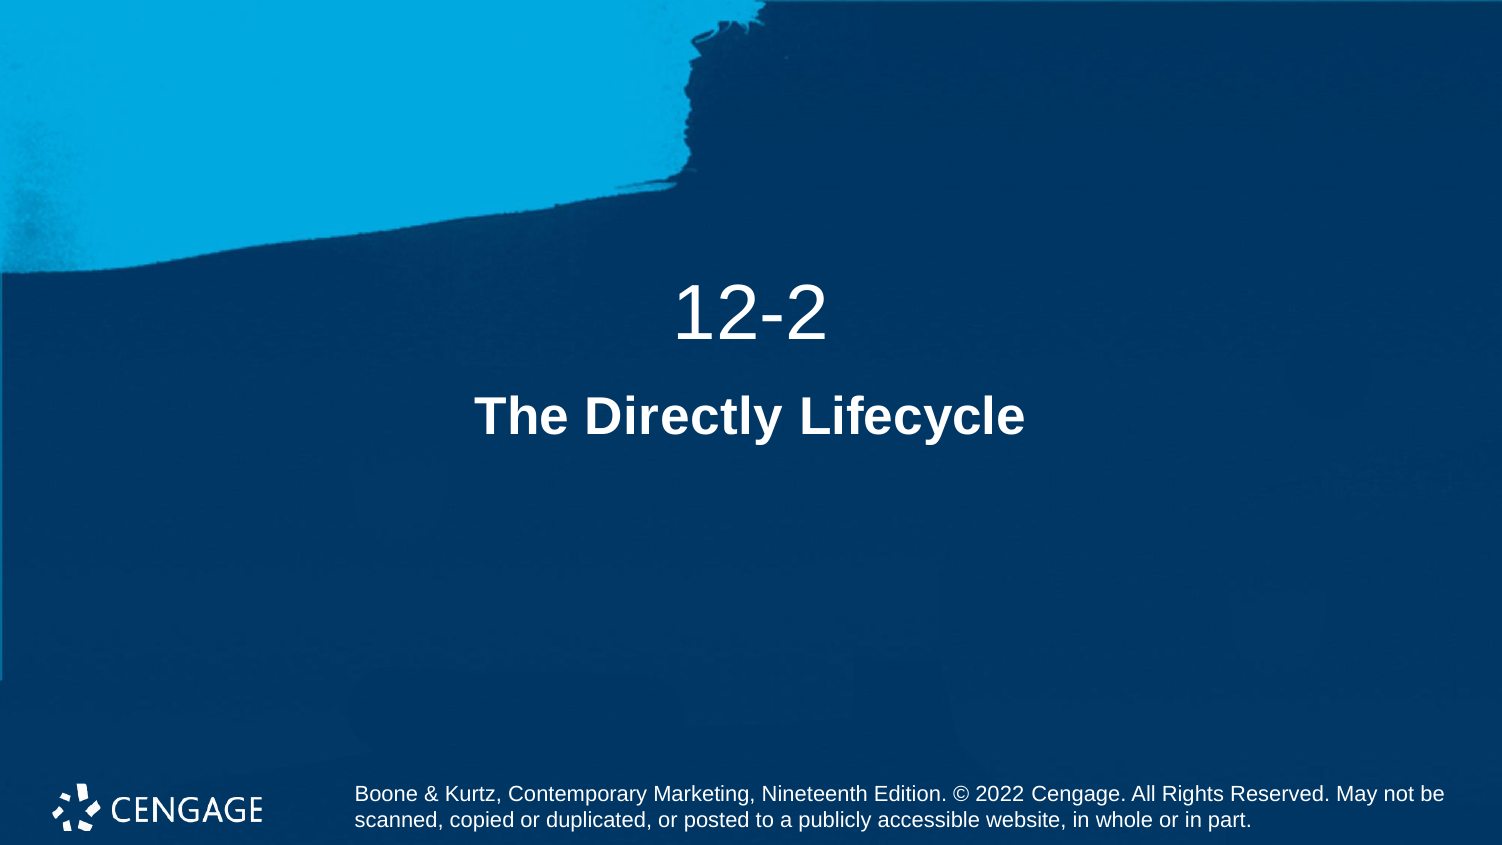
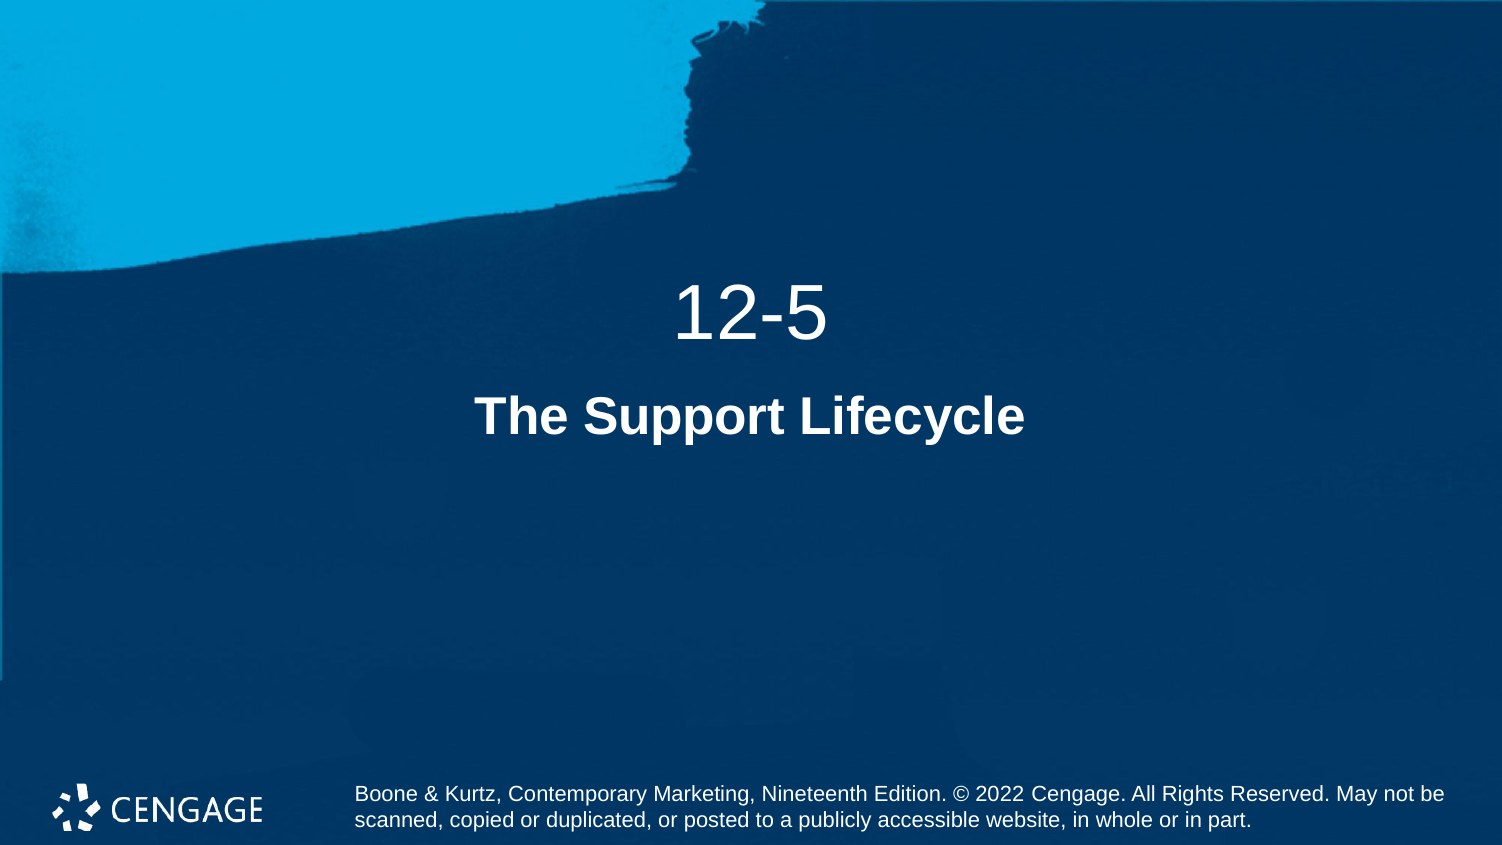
12-2: 12-2 -> 12-5 (751, 314)
Directly: Directly -> Support (684, 417)
